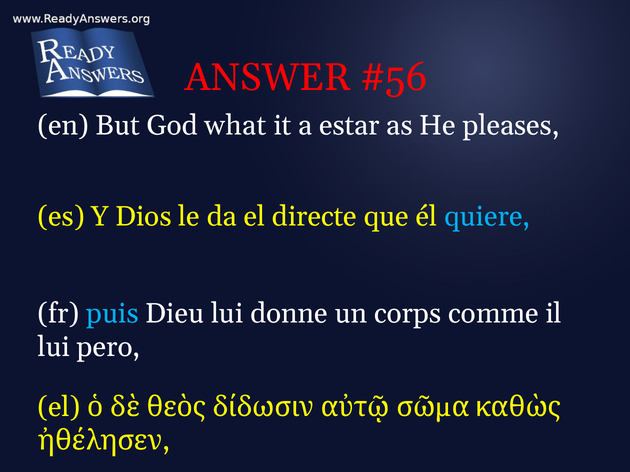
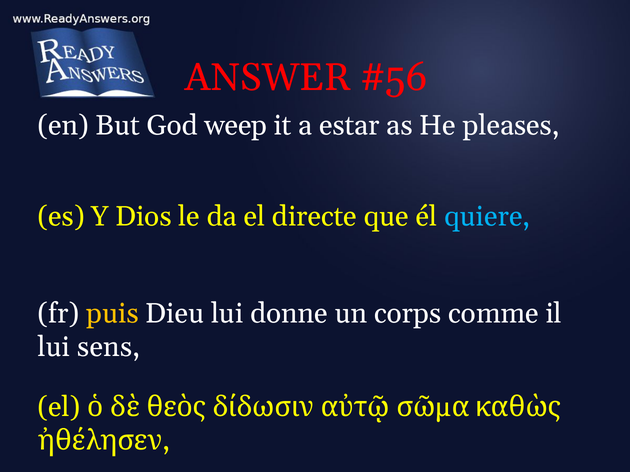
what: what -> weep (236, 125)
puis colour: light blue -> yellow (112, 314)
pero: pero -> sens (109, 348)
